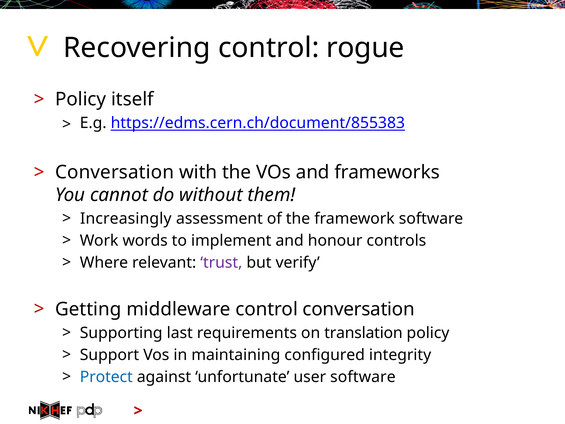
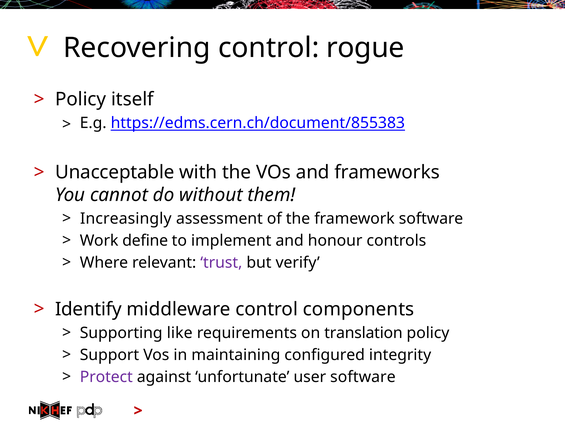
Conversation: Conversation -> Unacceptable (115, 172)
words: words -> define (145, 240)
Getting: Getting -> Identify (88, 309)
control conversation: conversation -> components (359, 309)
last: last -> like (180, 333)
Protect colour: blue -> purple (106, 377)
